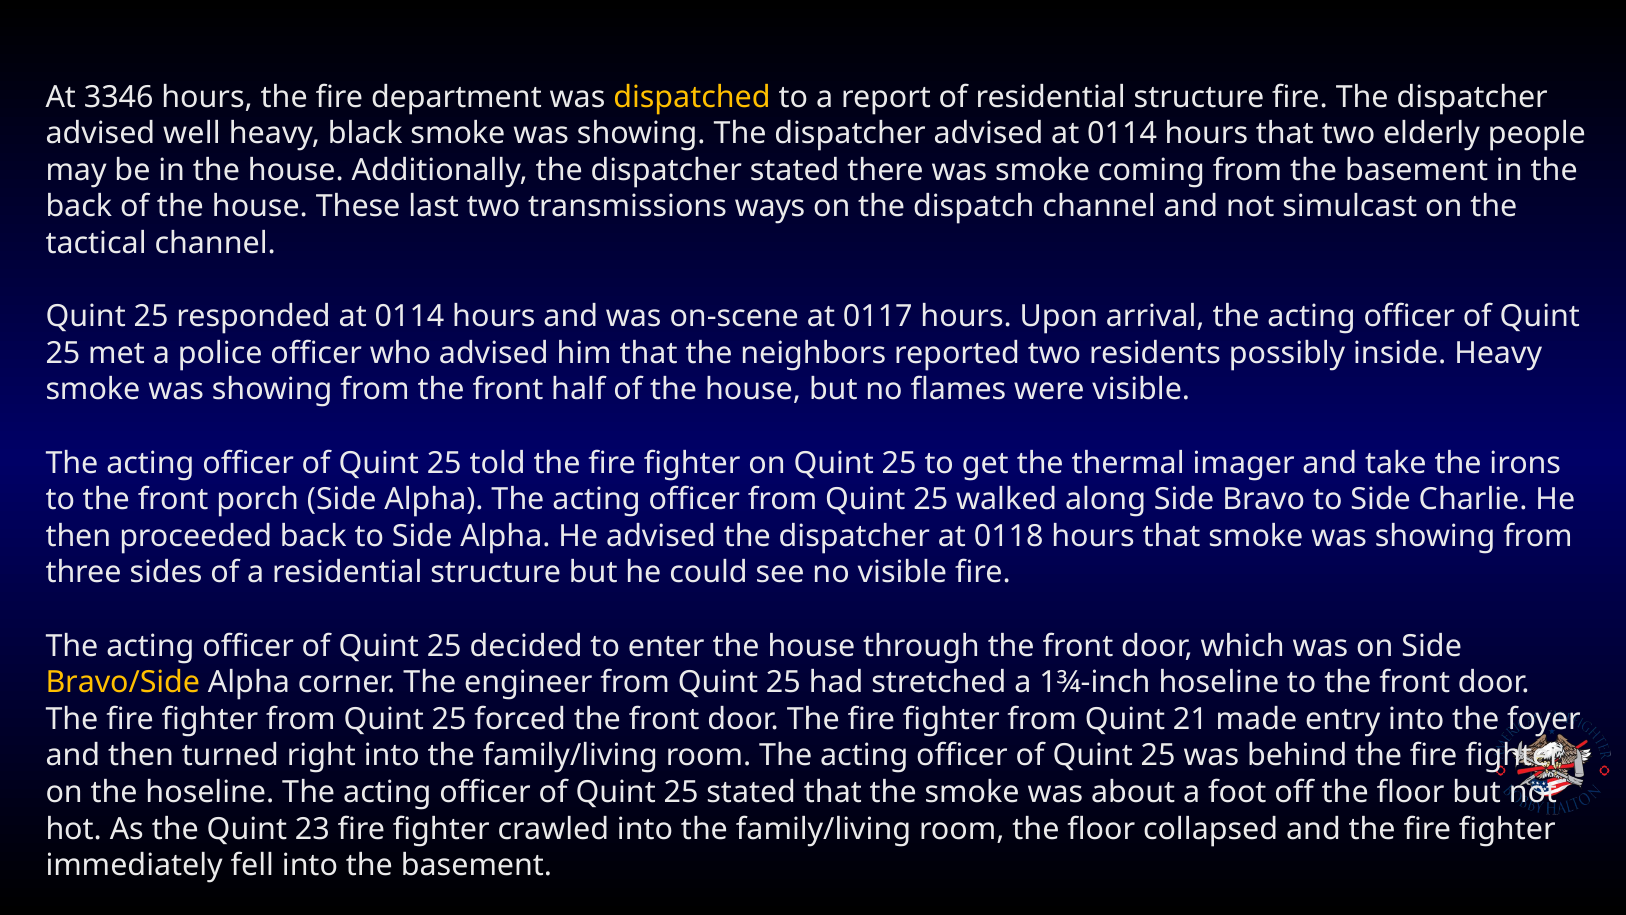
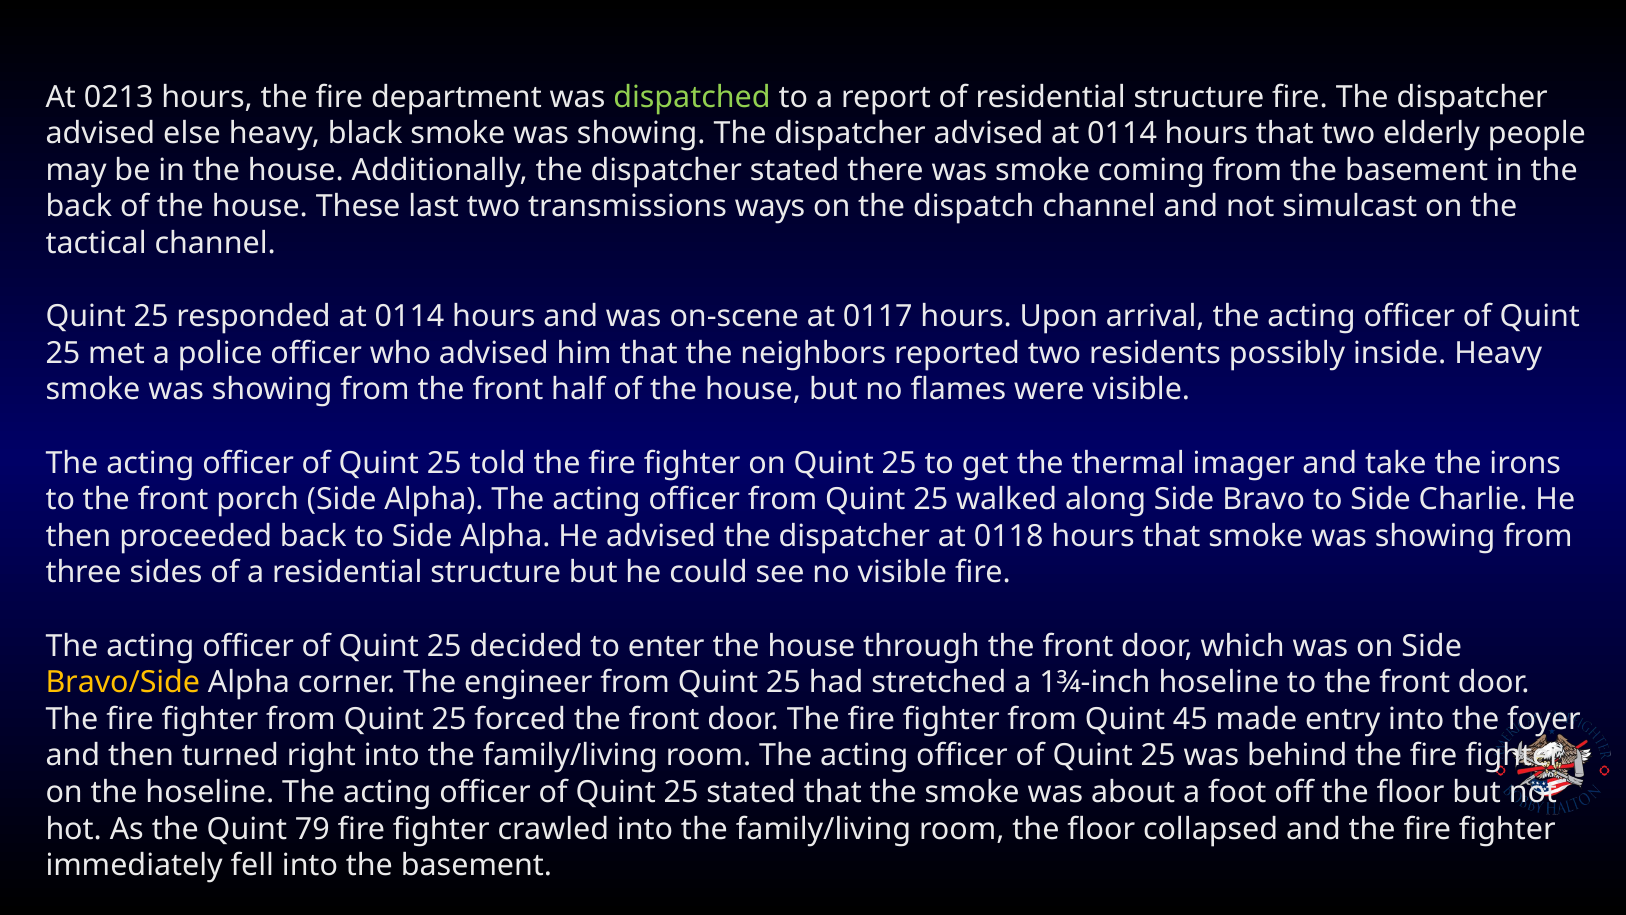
3346: 3346 -> 0213 (119, 97)
dispatched colour: yellow -> light green (692, 97)
well: well -> else (192, 134)
21: 21 -> 45 (1190, 719)
23: 23 -> 79 (312, 829)
